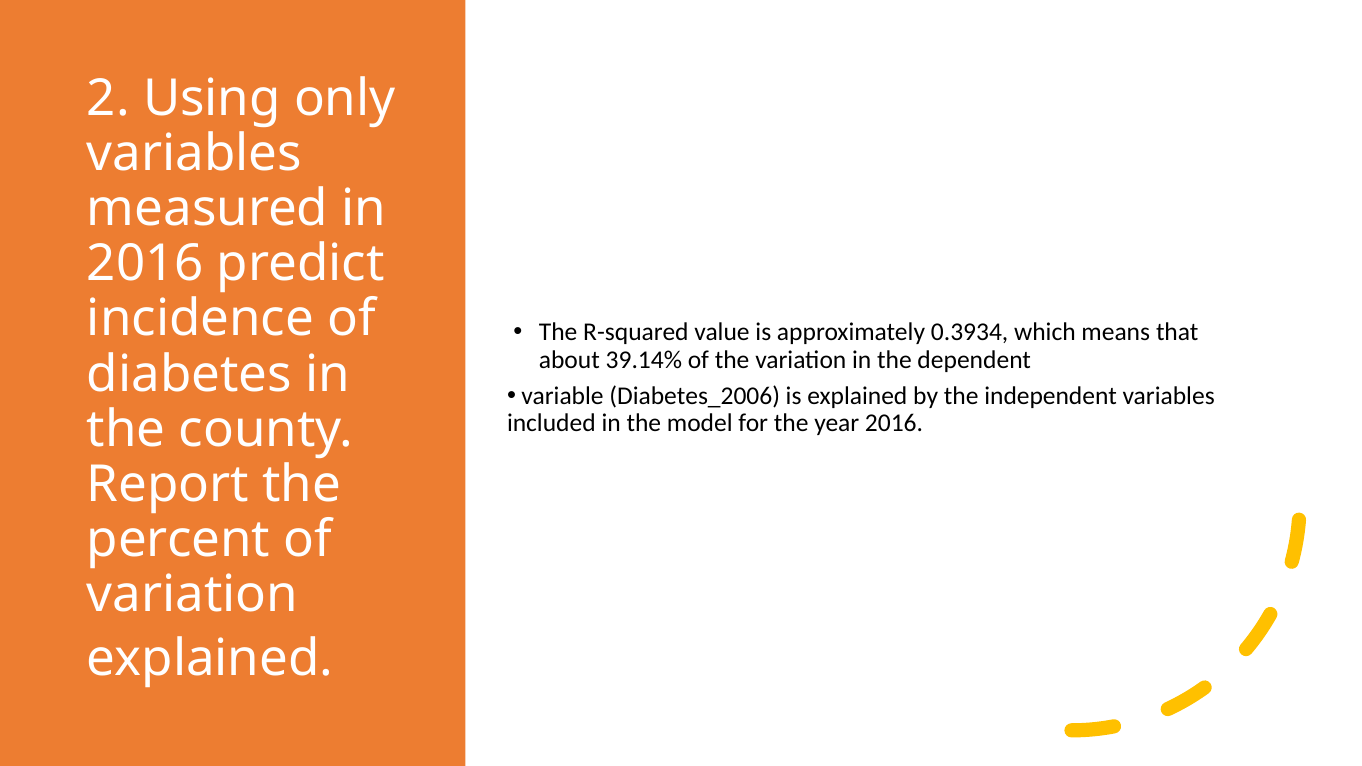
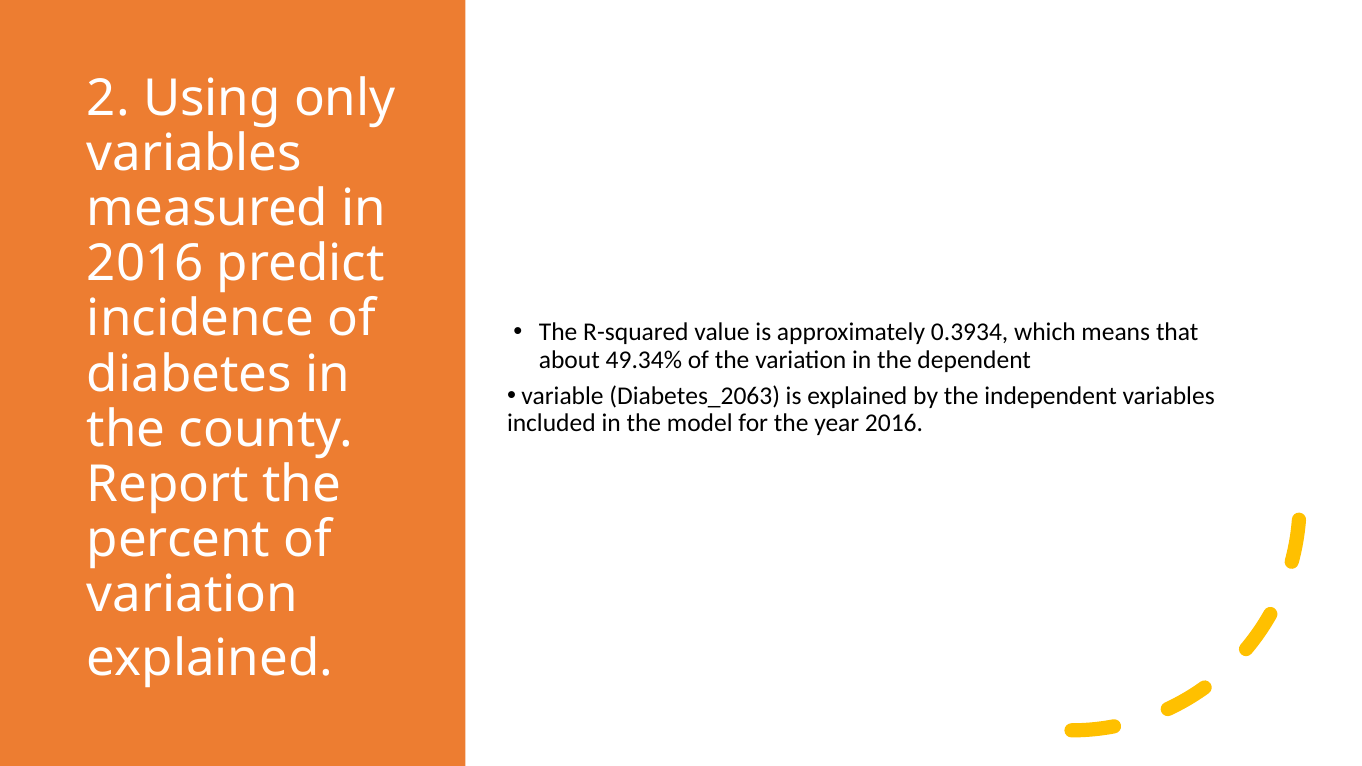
39.14%: 39.14% -> 49.34% (644, 360)
Diabetes_2006: Diabetes_2006 -> Diabetes_2063 (695, 396)
